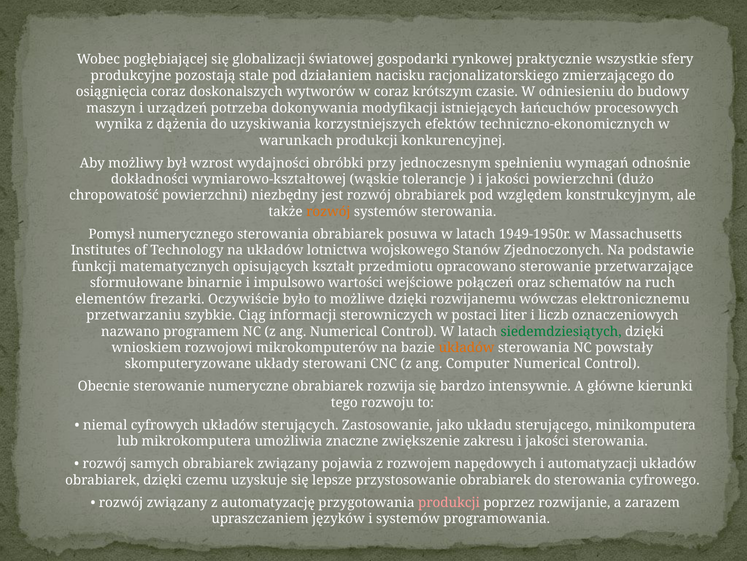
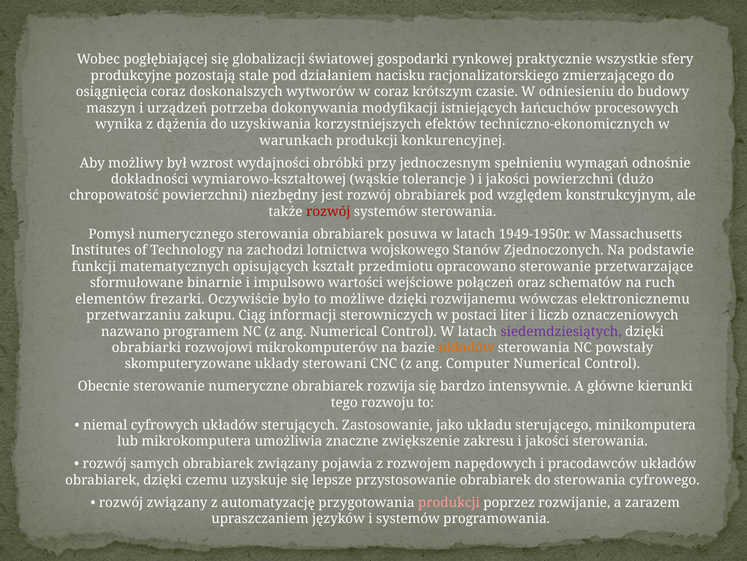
rozwój colour: orange -> red (328, 211)
na układów: układów -> zachodzi (275, 250)
szybkie: szybkie -> zakupu (210, 315)
siedemdziesiątych colour: green -> purple (561, 331)
wnioskiem: wnioskiem -> obrabiarki (146, 347)
automatyzacji: automatyzacji -> pracodawców (592, 463)
